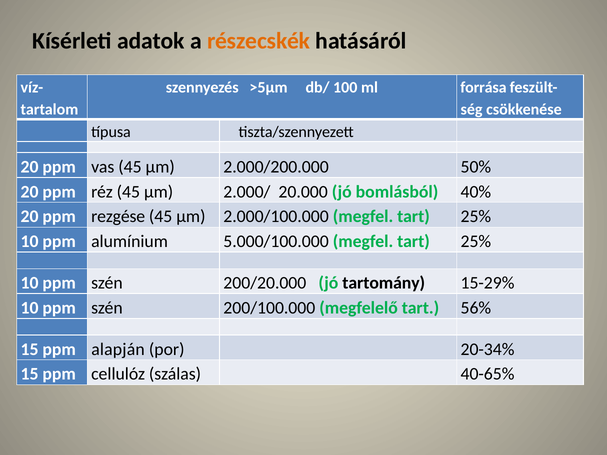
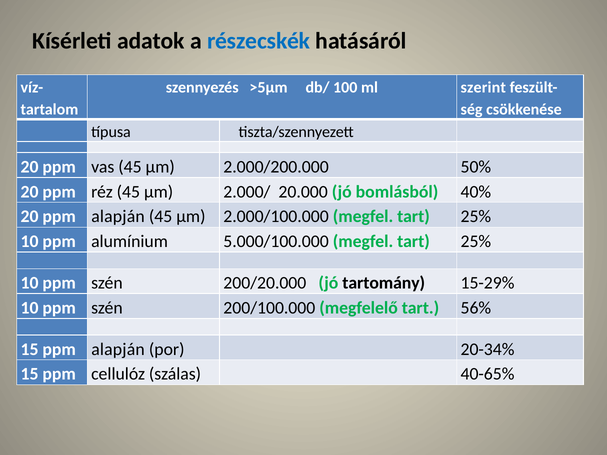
részecskék colour: orange -> blue (259, 41)
forrása: forrása -> szerint (483, 87)
20 ppm rezgése: rezgése -> alapján (118, 217)
